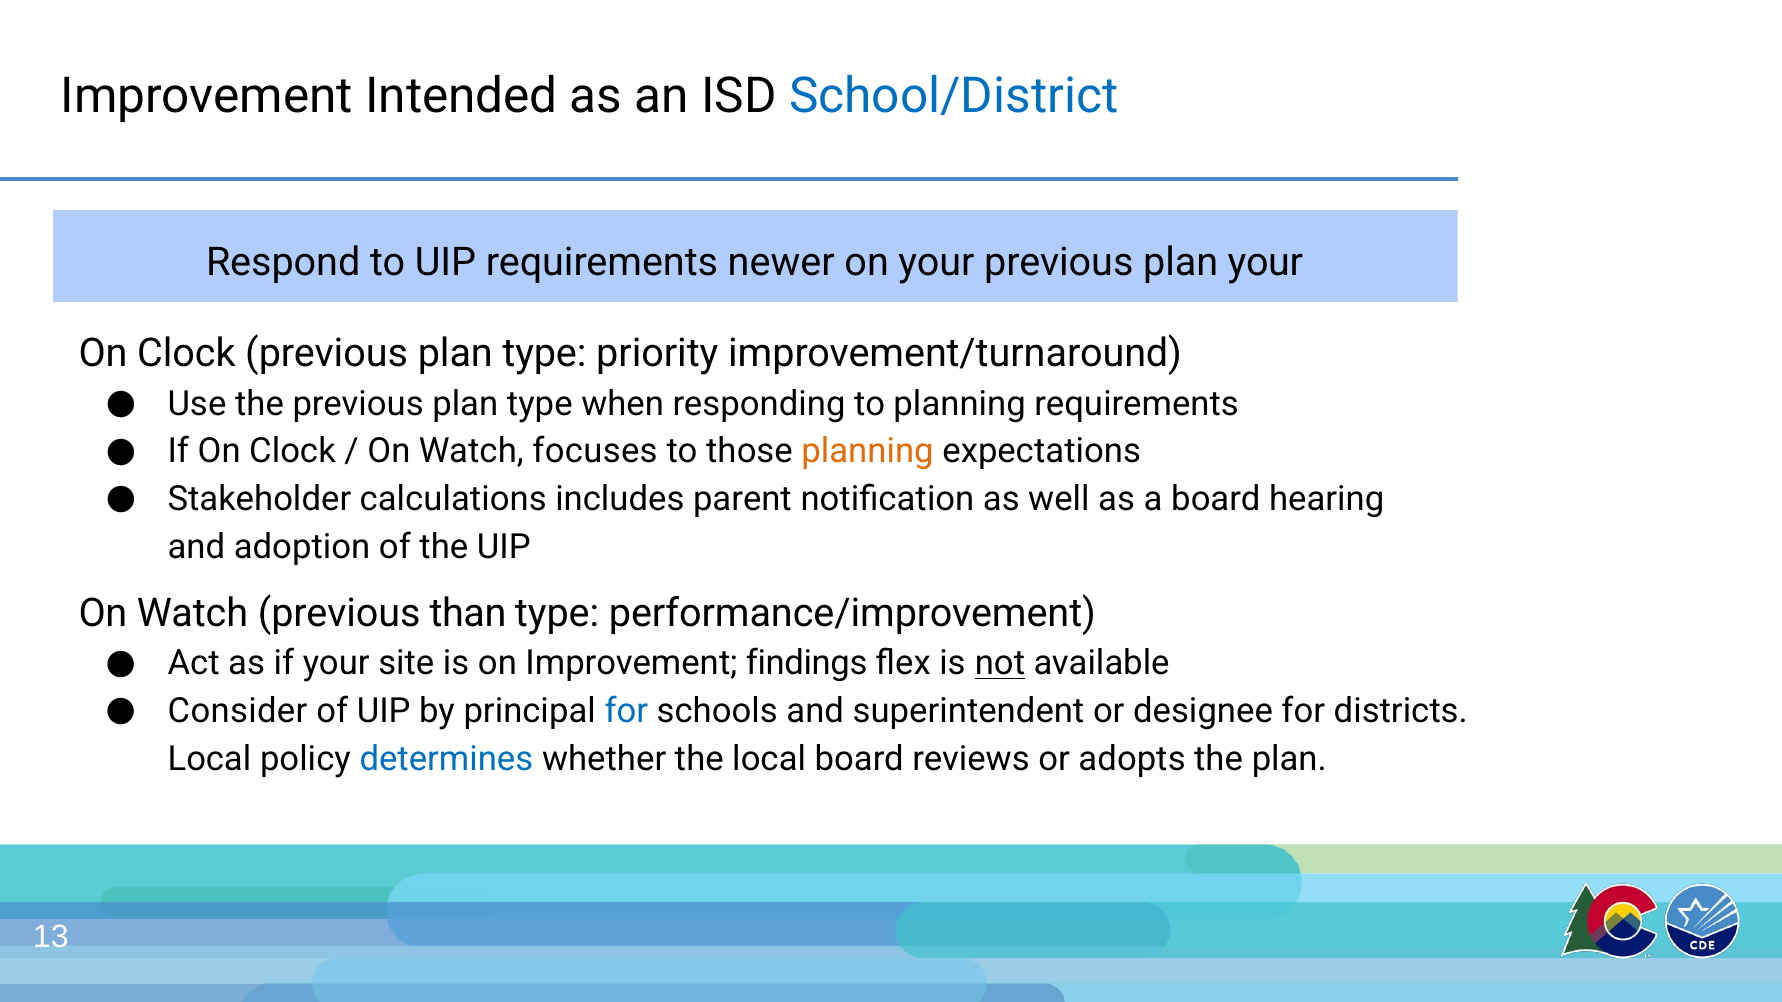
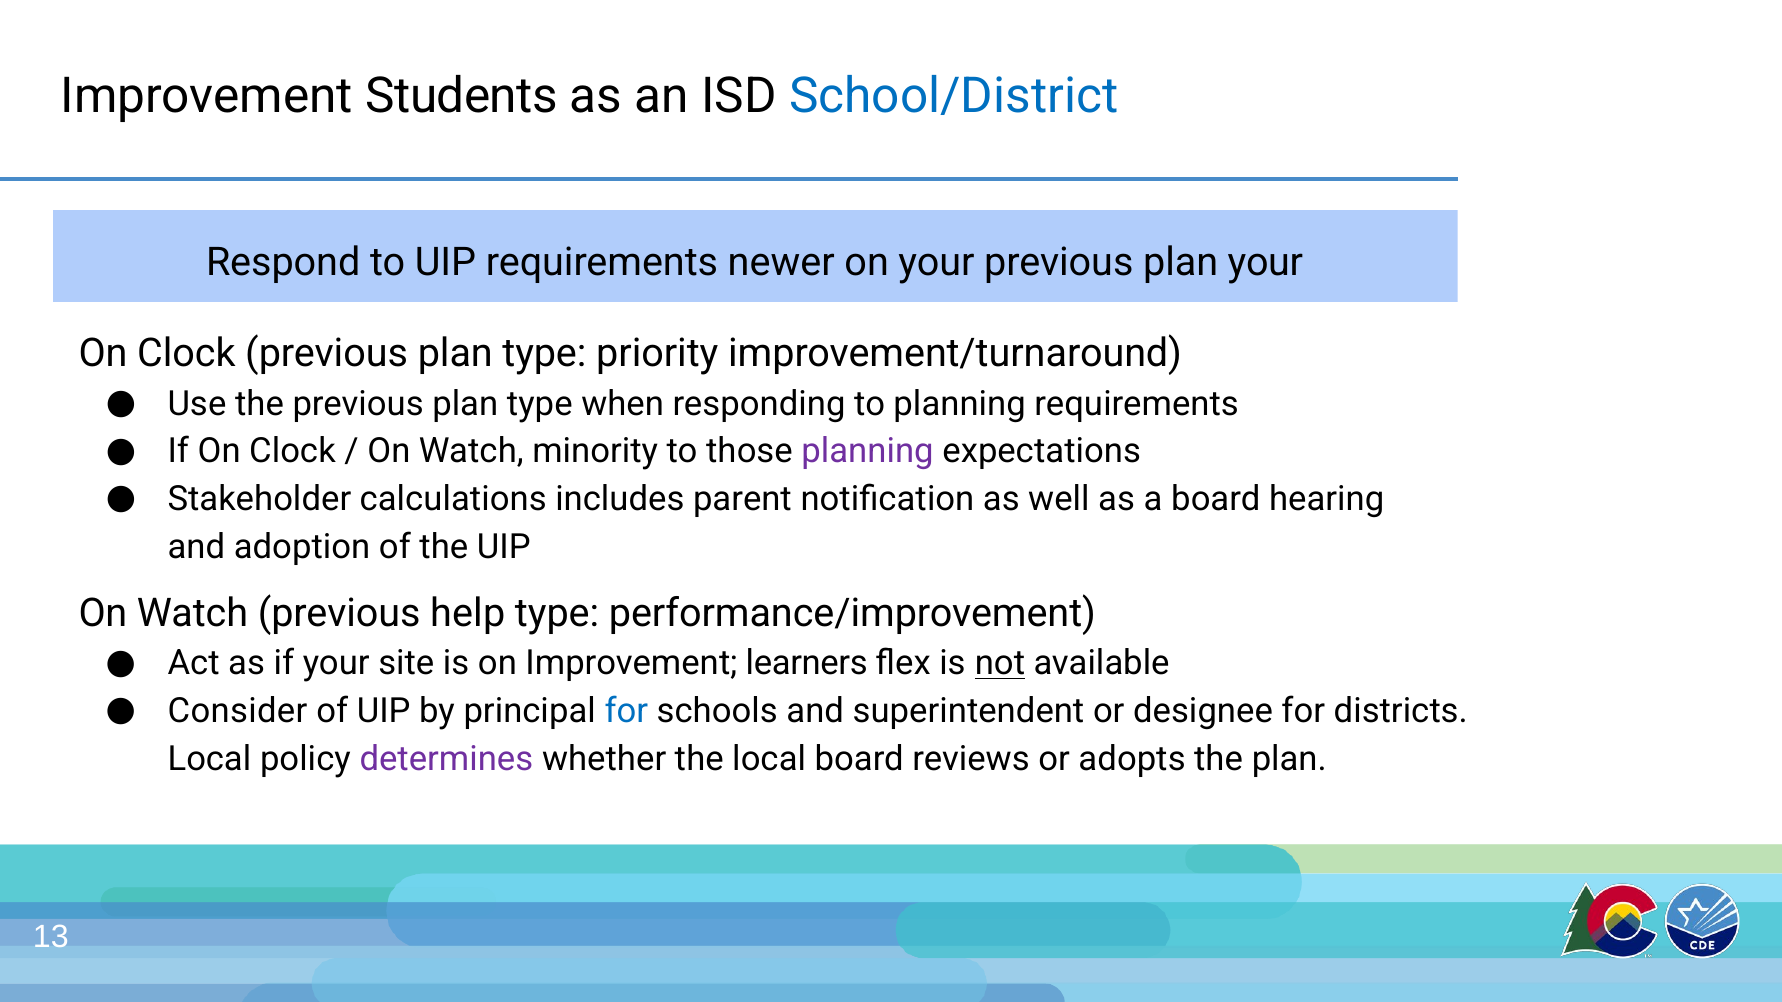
Intended: Intended -> Students (462, 96)
focuses: focuses -> minority (595, 452)
planning colour: orange -> purple (868, 452)
than: than -> help (468, 613)
findings: findings -> learners (807, 664)
determines colour: blue -> purple (446, 759)
